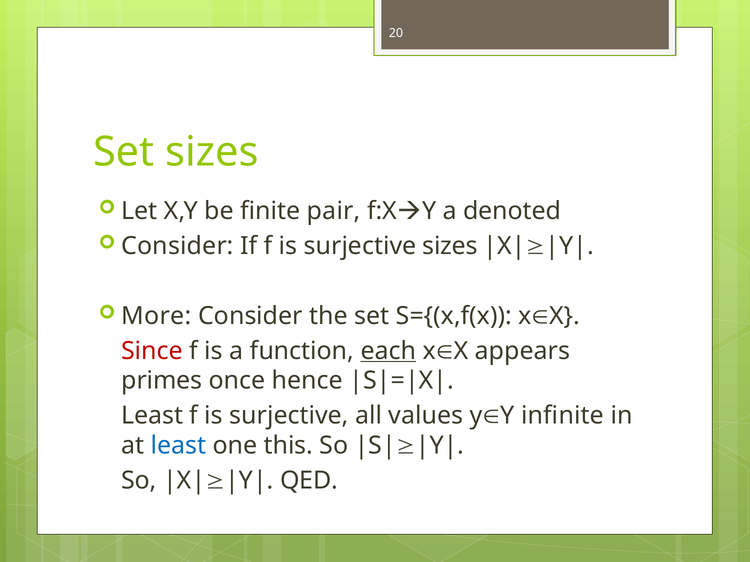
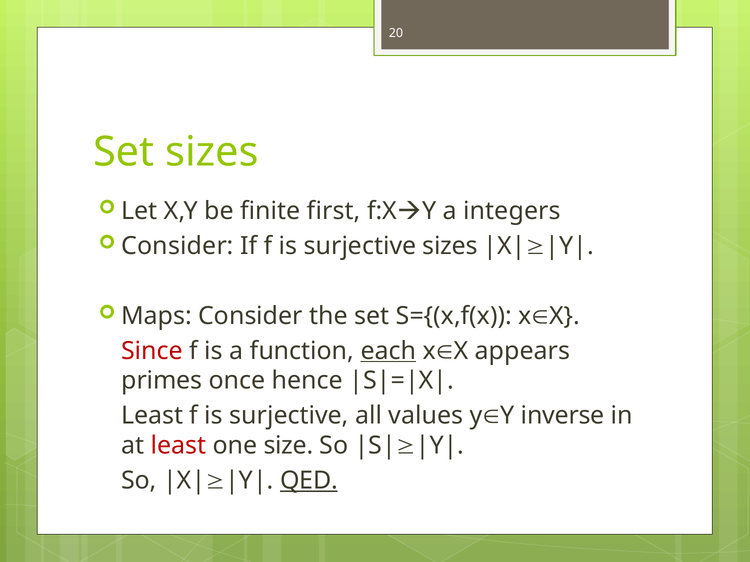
pair: pair -> first (334, 211)
denoted: denoted -> integers (512, 211)
More: More -> Maps (156, 316)
infinite: infinite -> inverse (563, 416)
least colour: blue -> red (179, 446)
this: this -> size (289, 446)
QED underline: none -> present (309, 481)
